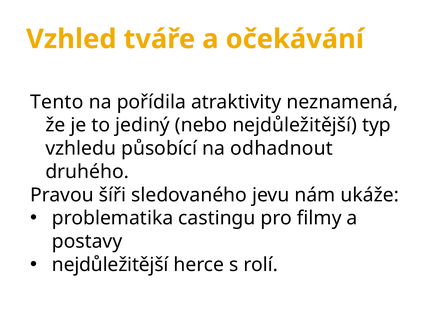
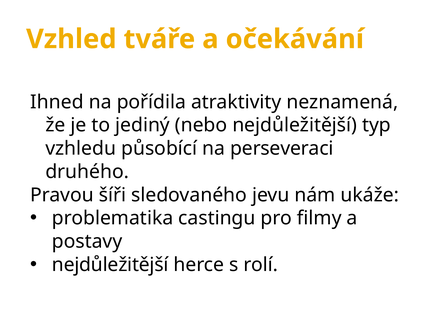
Tento: Tento -> Ihned (57, 102)
odhadnout: odhadnout -> perseveraci (282, 148)
